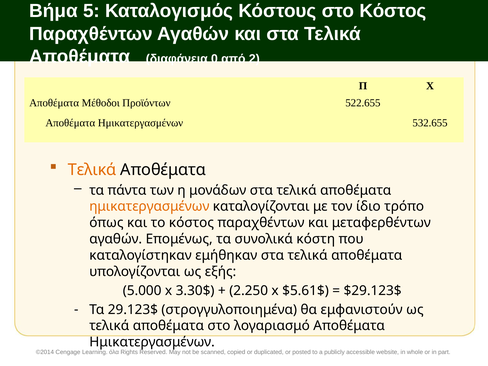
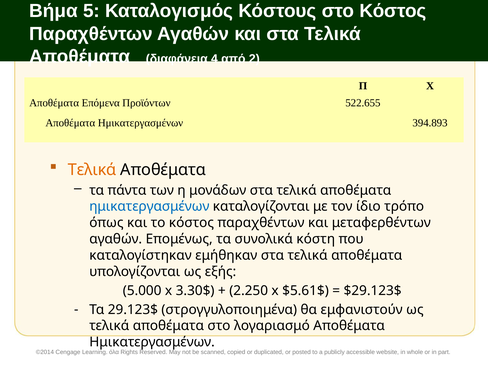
0: 0 -> 4 (214, 59)
Μέθοδοι: Μέθοδοι -> Επόμενα (101, 103)
532.655: 532.655 -> 394.893 (430, 123)
ημικατεργασμένων colour: orange -> blue (149, 207)
